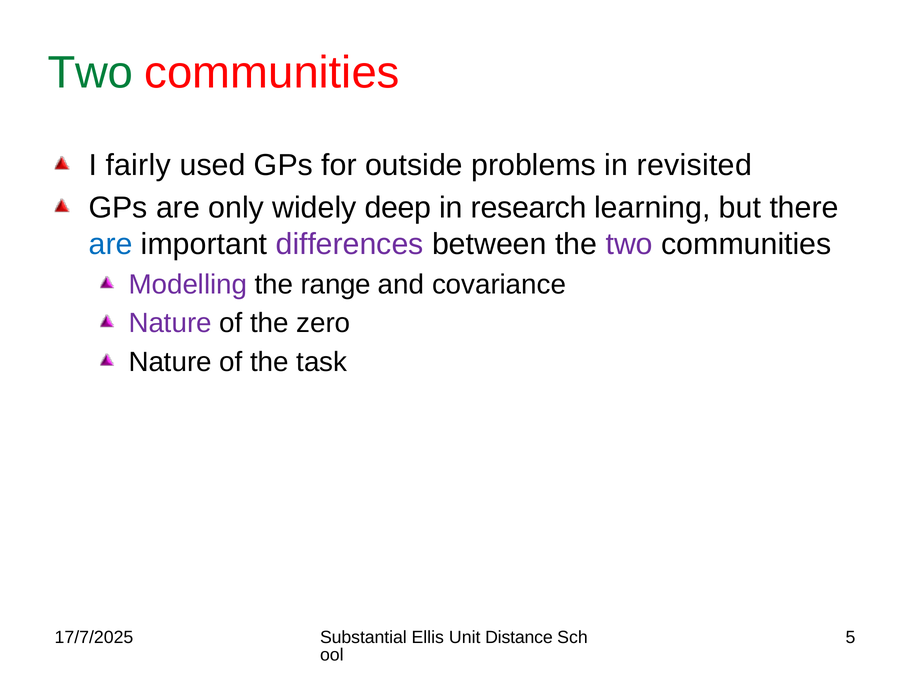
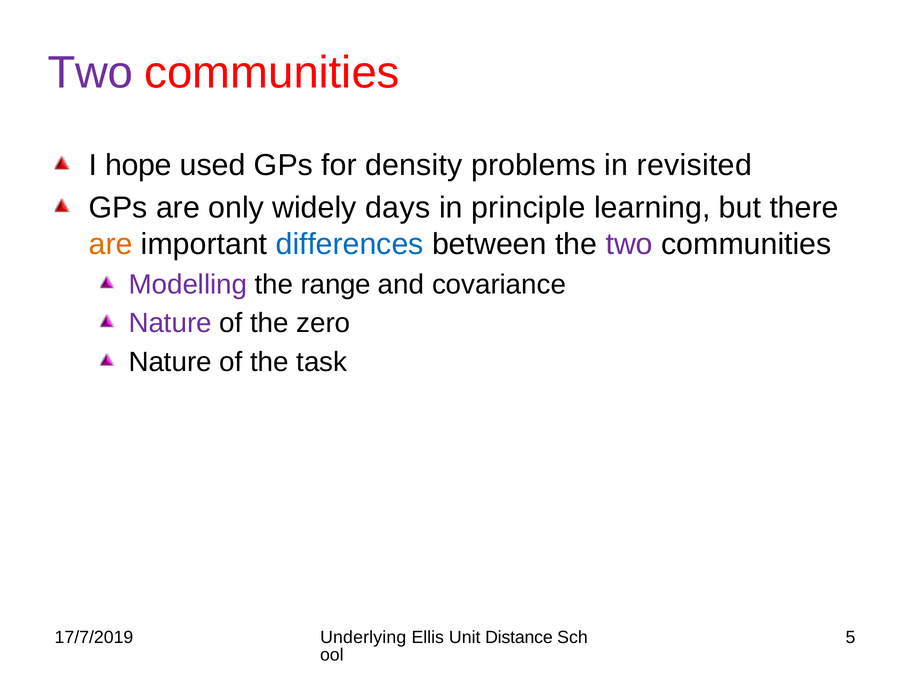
Two colour: green -> purple (90, 73)
fairly: fairly -> hope (139, 166)
outside: outside -> density (414, 166)
deep: deep -> days (398, 208)
research: research -> principle (528, 208)
are colour: blue -> orange (111, 244)
differences colour: purple -> blue (350, 244)
17/7/2025: 17/7/2025 -> 17/7/2019 (94, 638)
Substantial: Substantial -> Underlying (363, 638)
